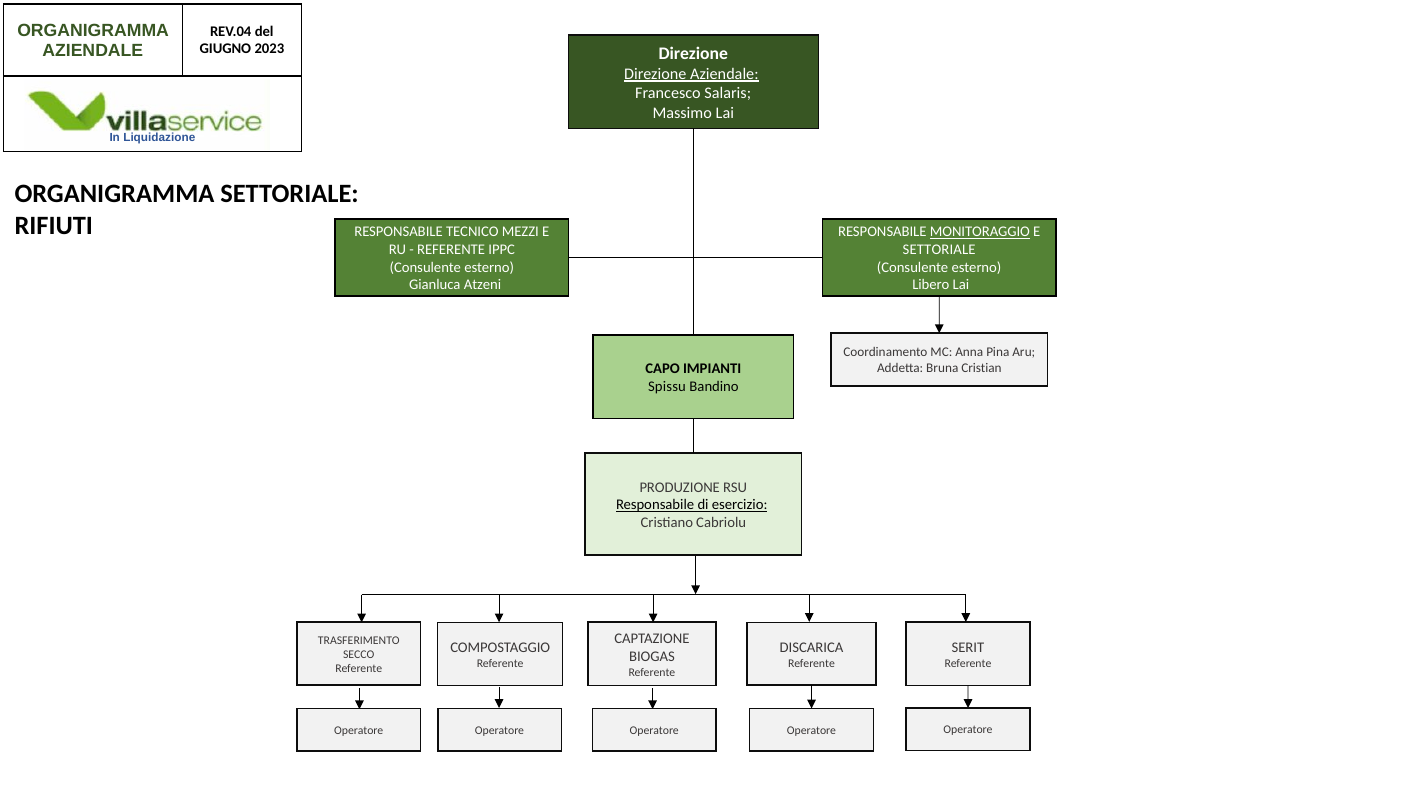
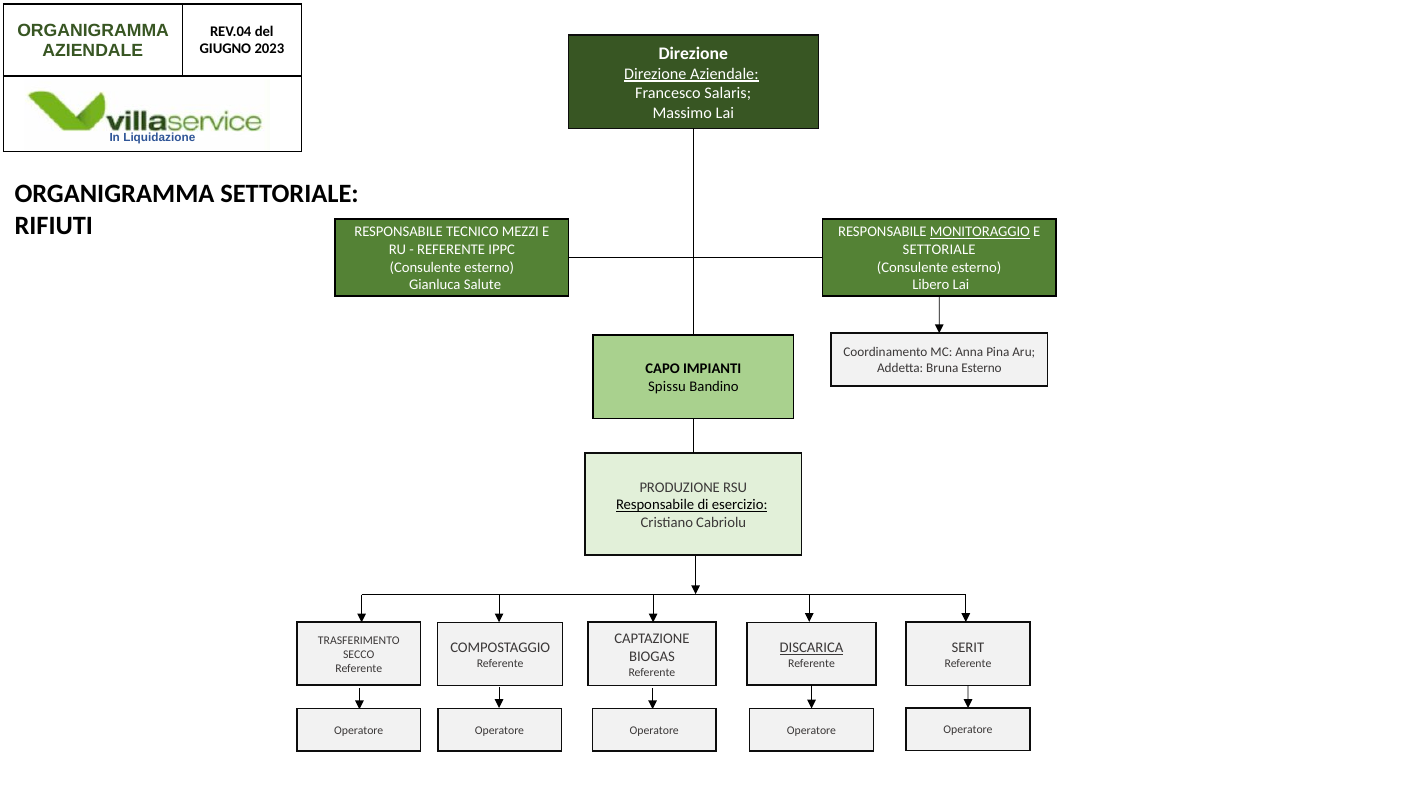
Atzeni: Atzeni -> Salute (482, 285)
Bruna Cristian: Cristian -> Esterno (981, 369)
DISCARICA underline: none -> present (812, 648)
